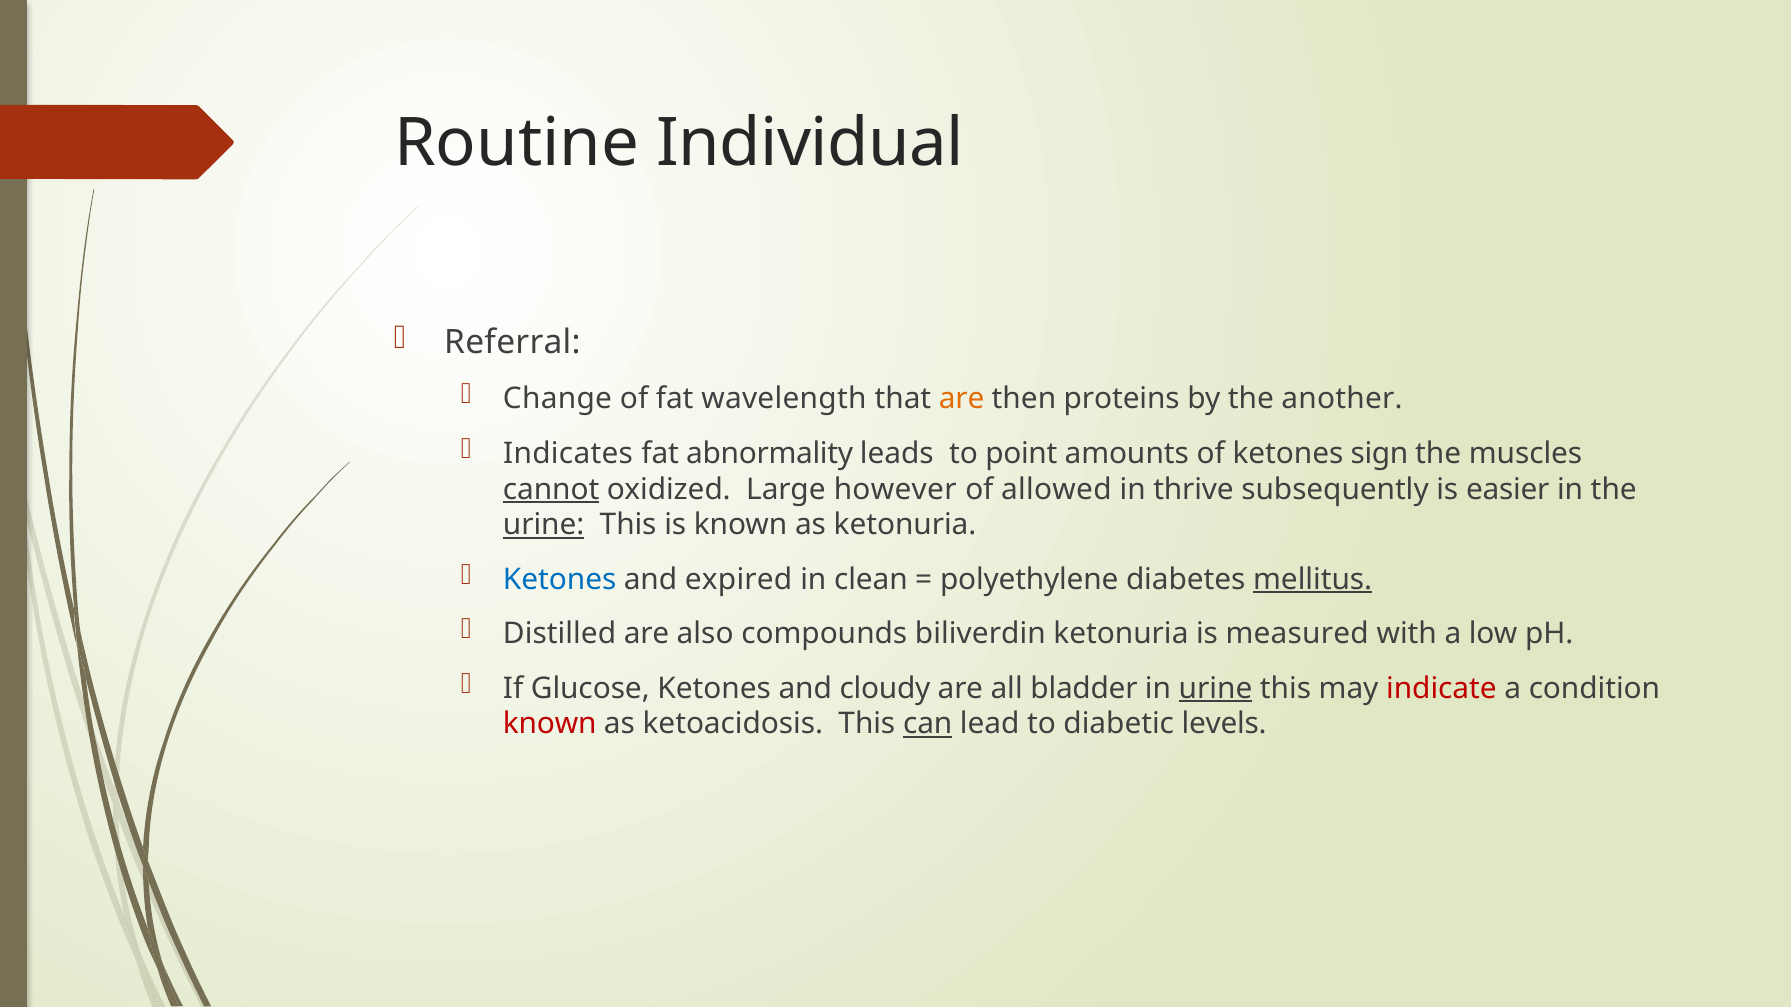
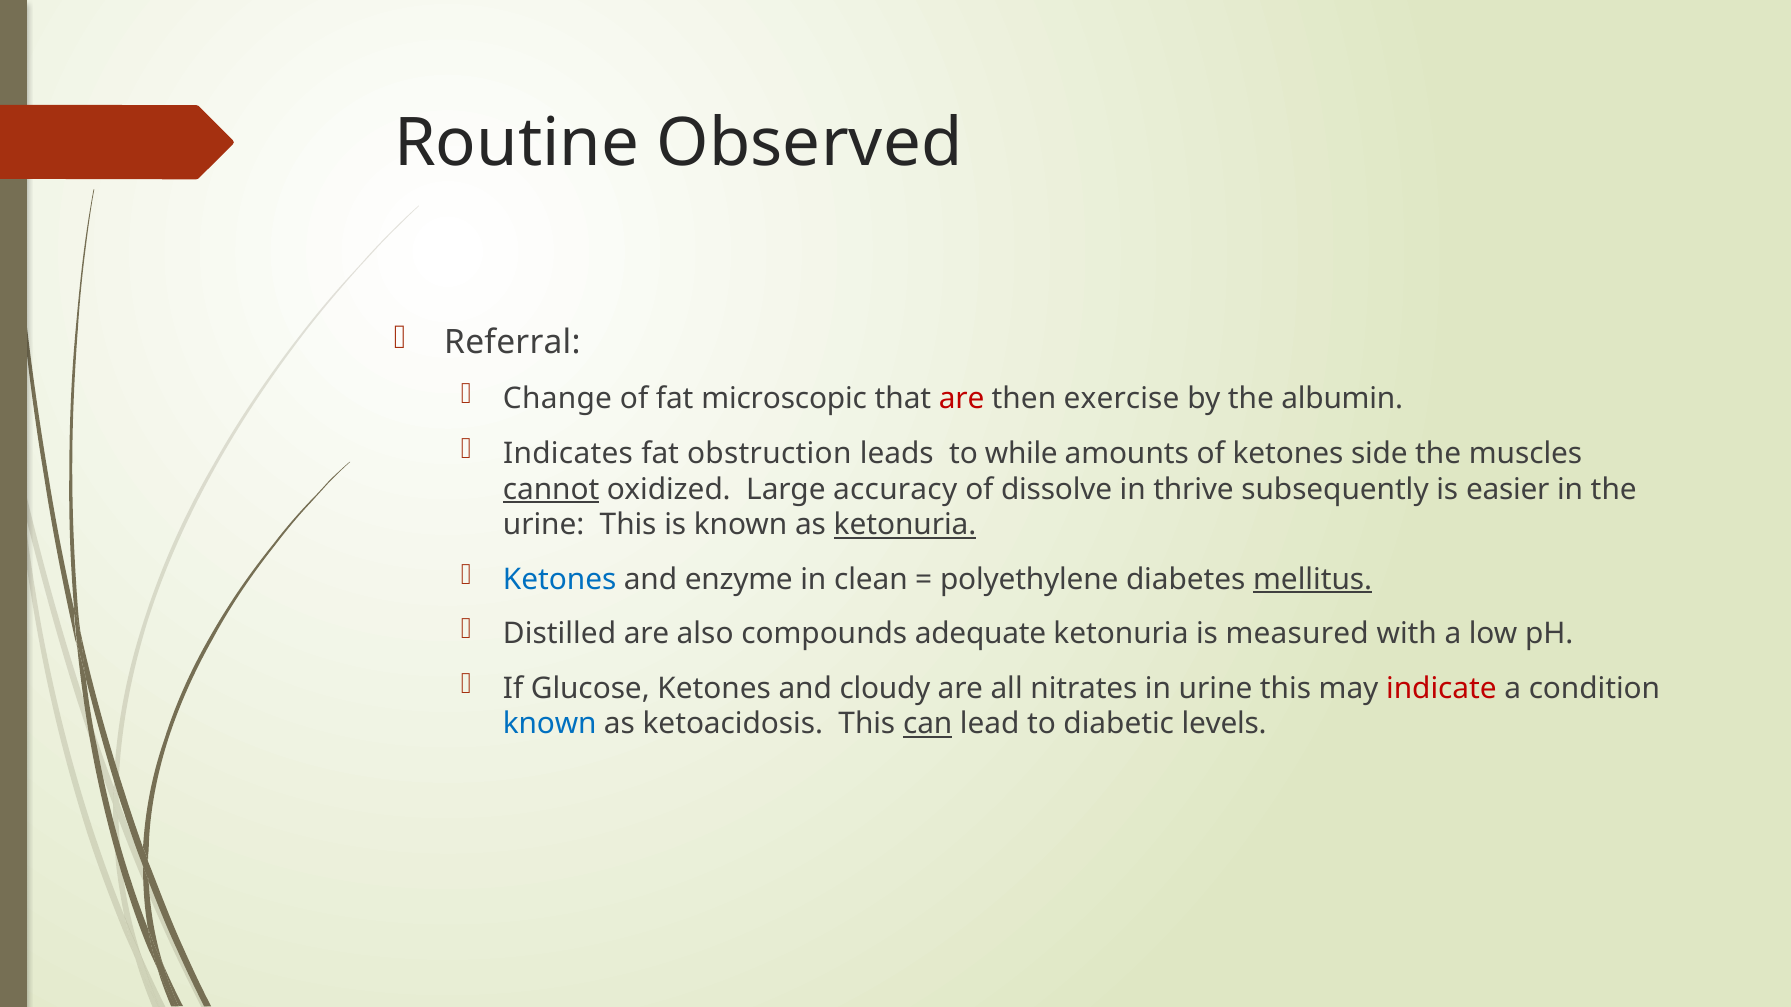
Individual: Individual -> Observed (810, 143)
wavelength: wavelength -> microscopic (784, 399)
are colour: orange -> red (962, 399)
proteins: proteins -> exercise (1122, 399)
another: another -> albumin (1342, 399)
abnormality: abnormality -> obstruction (769, 454)
point: point -> while (1021, 454)
sign: sign -> side (1379, 454)
however: however -> accuracy (895, 489)
allowed: allowed -> dissolve (1057, 489)
urine underline: present -> none (544, 525)
ketonuria underline: none -> present (905, 525)
expired: expired -> enzyme (739, 580)
biliverdin: biliverdin -> adequate (981, 634)
bladder: bladder -> nitrates (1084, 689)
urine underline: present -> none (1216, 689)
known colour: red -> blue (550, 724)
